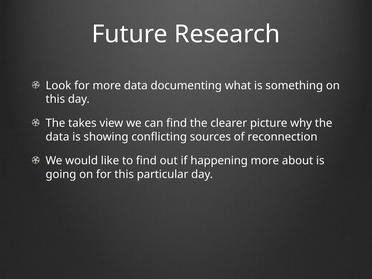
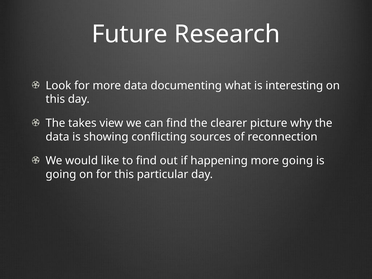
something: something -> interesting (294, 86)
more about: about -> going (297, 161)
